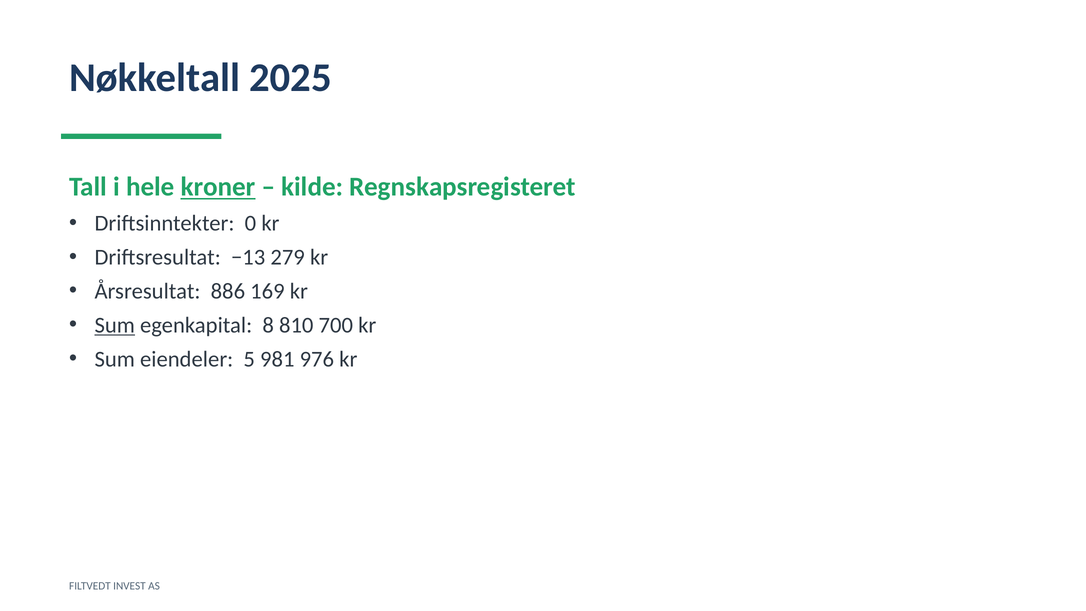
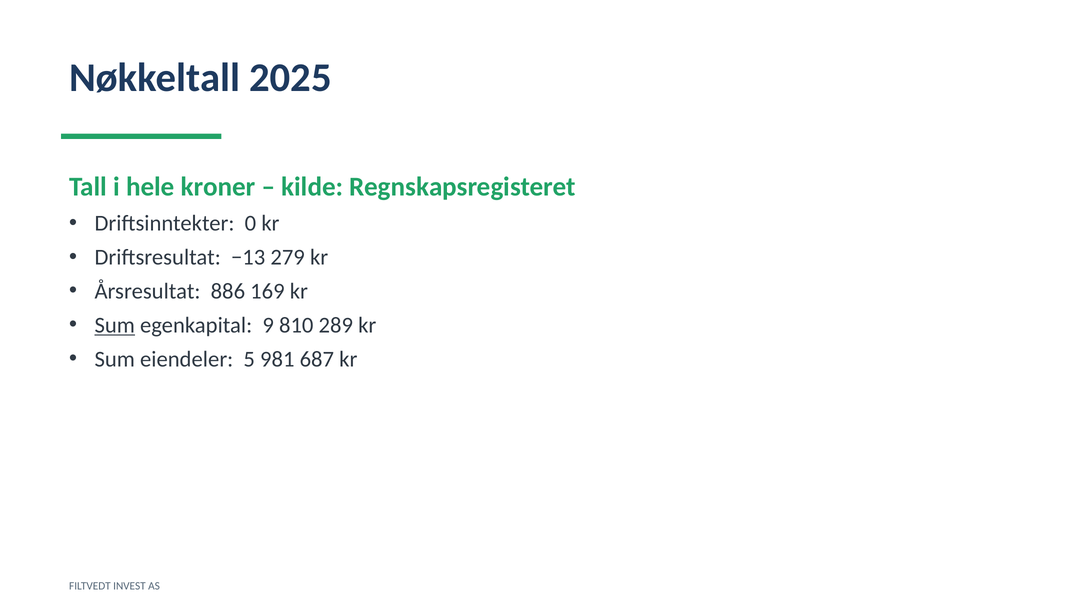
kroner underline: present -> none (218, 187)
8: 8 -> 9 (268, 325)
700: 700 -> 289 (336, 325)
976: 976 -> 687 (317, 359)
